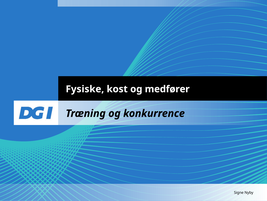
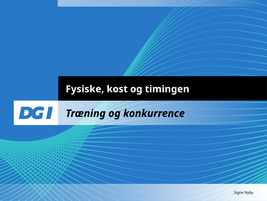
medfører: medfører -> timingen (167, 89)
